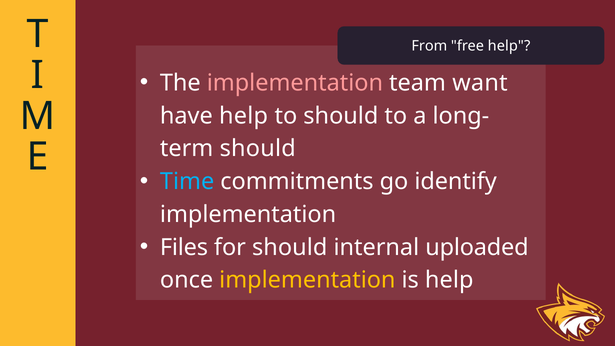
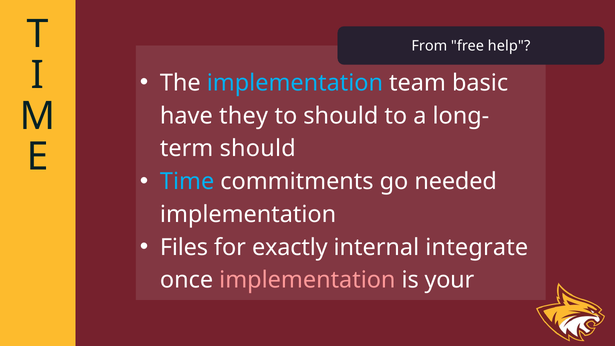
implementation colour: pink -> light blue (295, 83)
want: want -> basic (480, 83)
have help: help -> they (244, 116)
identify: identify -> needed (456, 182)
for should: should -> exactly (290, 247)
uploaded: uploaded -> integrate (477, 247)
implementation colour: yellow -> pink (307, 280)
is help: help -> your (449, 280)
